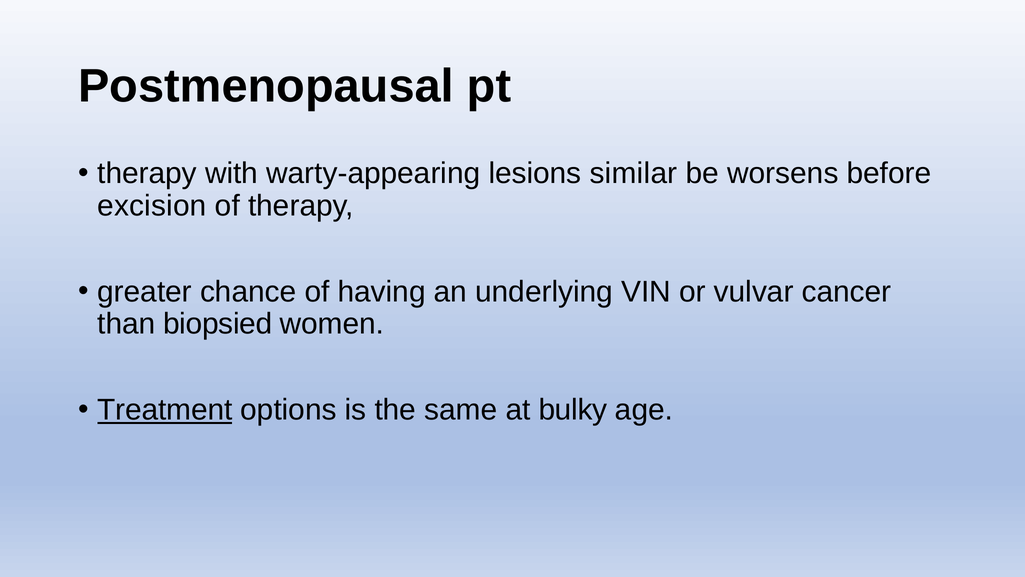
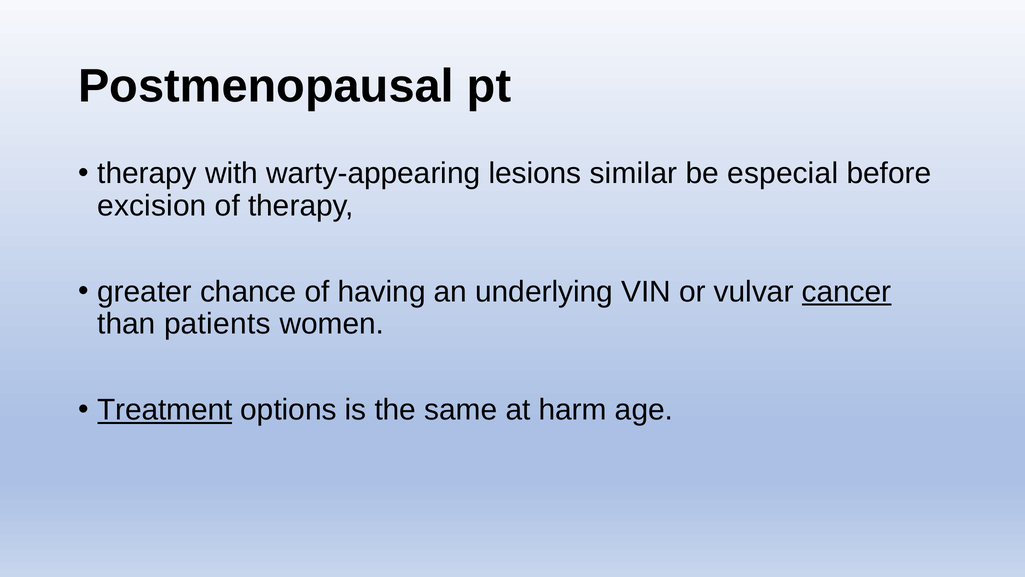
worsens: worsens -> especial (783, 173)
cancer underline: none -> present (847, 292)
biopsied: biopsied -> patients (217, 324)
bulky: bulky -> harm (573, 410)
